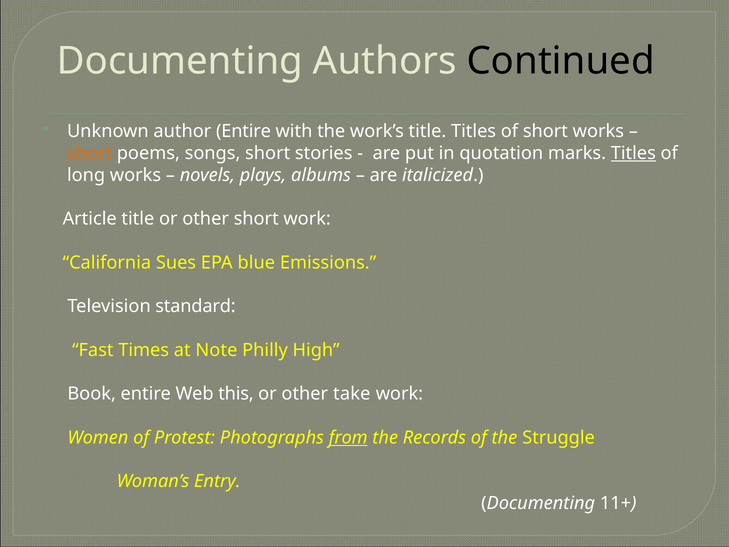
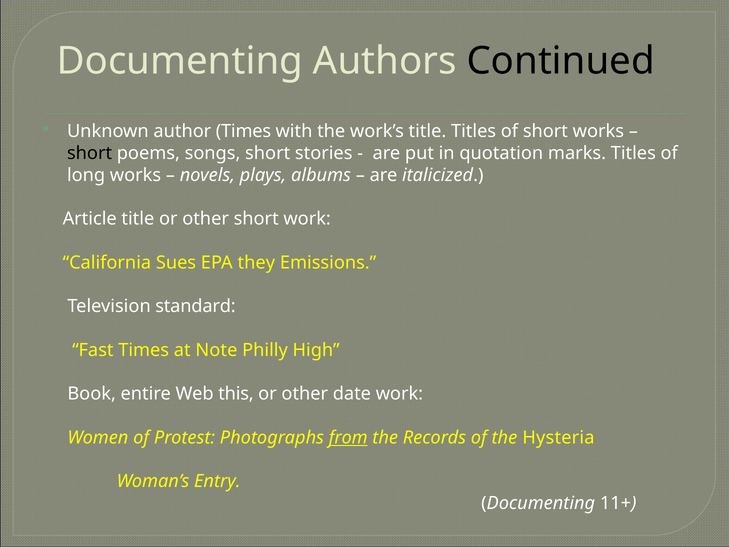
author Entire: Entire -> Times (243, 131)
short colour: orange -> black (90, 153)
Titles underline: present -> none (633, 153)
blue: blue -> they (256, 263)
take: take -> date (352, 394)
Struggle: Struggle -> Hysteria (558, 437)
